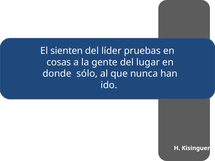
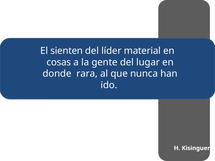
pruebas: pruebas -> material (142, 51)
sólo: sólo -> rara (87, 74)
